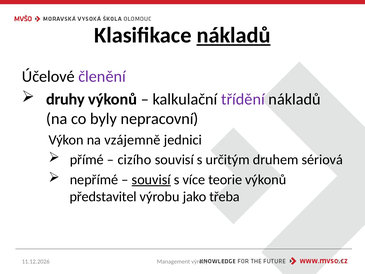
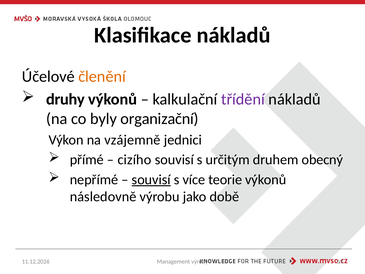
nákladů underline: present -> none (234, 35)
členění colour: purple -> orange (102, 77)
nepracovní: nepracovní -> organizační (160, 119)
sériová: sériová -> obecný (322, 160)
představitel: představitel -> následovně (103, 197)
třeba: třeba -> době (224, 197)
